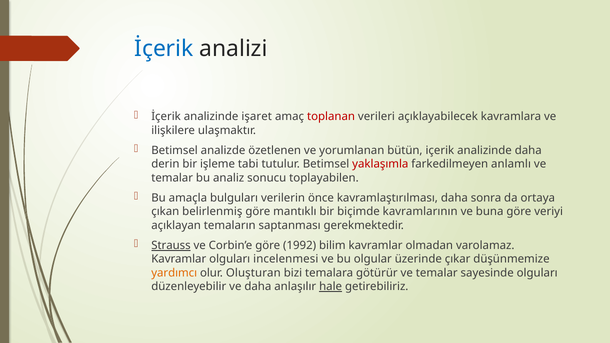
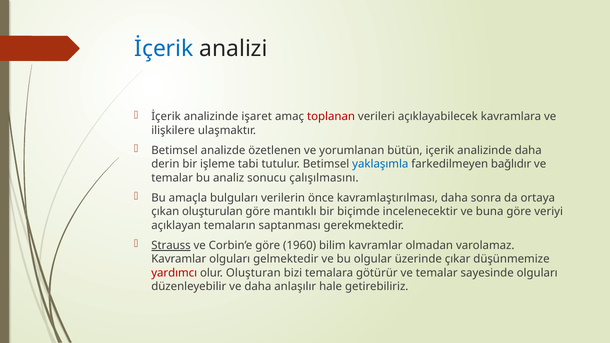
yaklaşımla colour: red -> blue (380, 164)
anlamlı: anlamlı -> bağlıdır (511, 164)
toplayabilen: toplayabilen -> çalışılmasını (324, 178)
belirlenmiş: belirlenmiş -> oluşturulan (212, 212)
kavramlarının: kavramlarının -> incelenecektir (420, 212)
1992: 1992 -> 1960 (300, 246)
incelenmesi: incelenmesi -> gelmektedir (286, 259)
yardımcı colour: orange -> red (174, 273)
hale underline: present -> none (331, 287)
